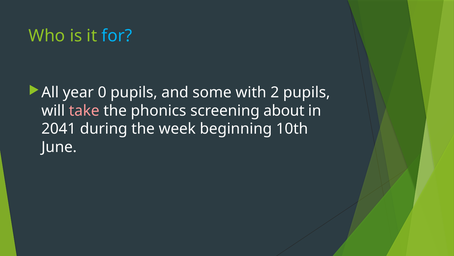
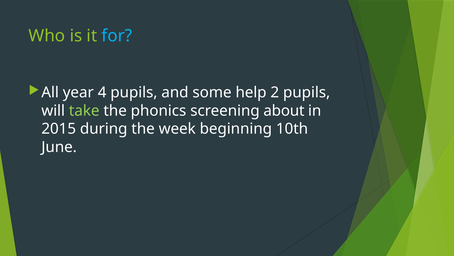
0: 0 -> 4 (102, 92)
with: with -> help (251, 92)
take colour: pink -> light green (84, 110)
2041: 2041 -> 2015 (59, 129)
